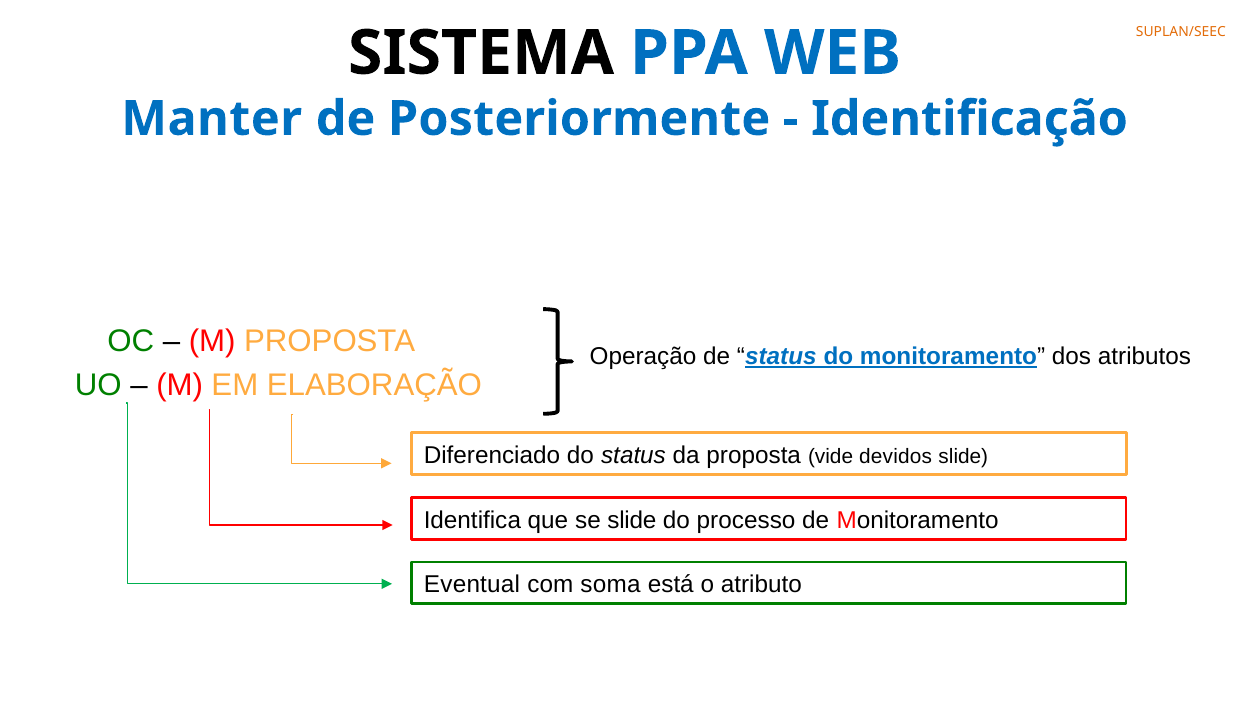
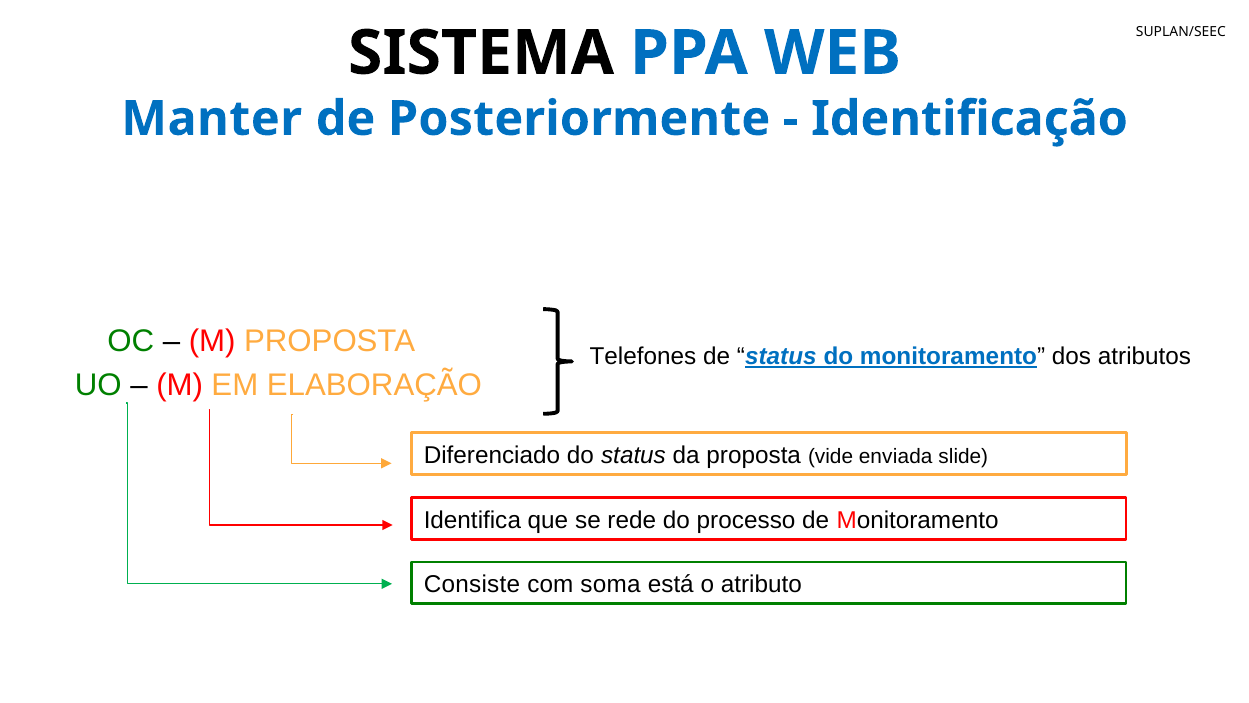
SUPLAN/SEEC colour: orange -> black (1181, 32)
Operação: Operação -> Telefones (643, 356)
devidos: devidos -> enviada (896, 456)
se slide: slide -> rede (632, 520)
Eventual: Eventual -> Consiste (472, 584)
